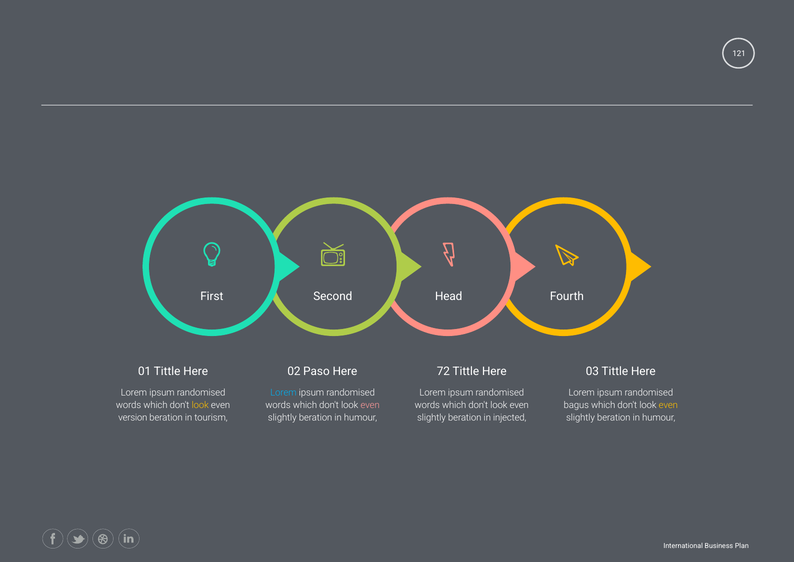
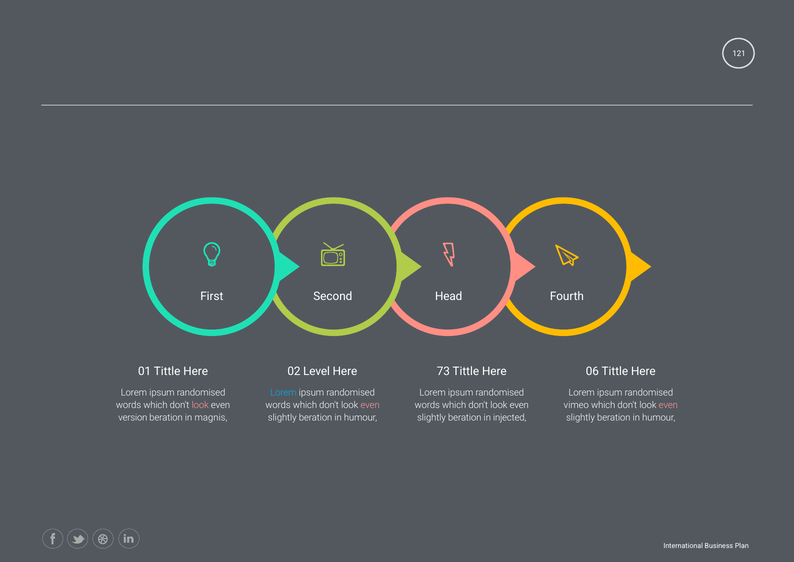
Paso: Paso -> Level (317, 371)
72: 72 -> 73 (443, 371)
03: 03 -> 06 (592, 371)
look colour: yellow -> pink (200, 405)
bagus: bagus -> vimeo (576, 405)
even colour: yellow -> pink (668, 405)
tourism: tourism -> magnis (211, 417)
